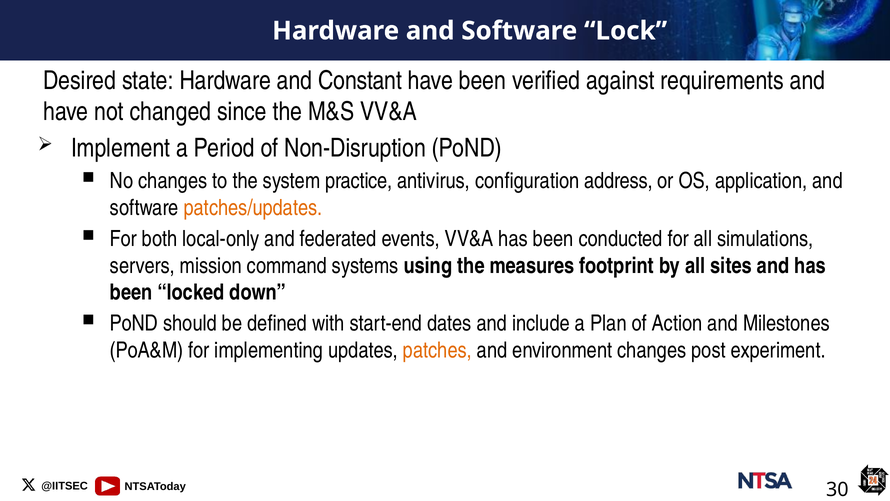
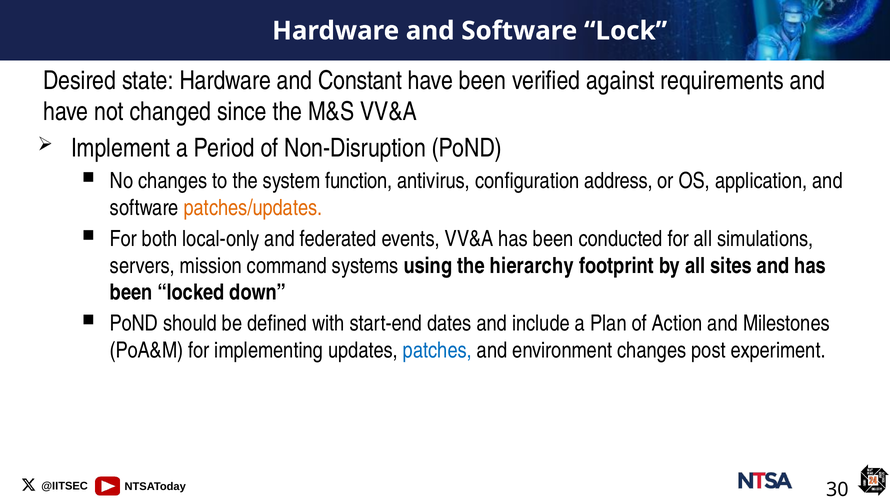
practice: practice -> function (359, 181)
measures: measures -> hierarchy (532, 265)
patches colour: orange -> blue (437, 350)
